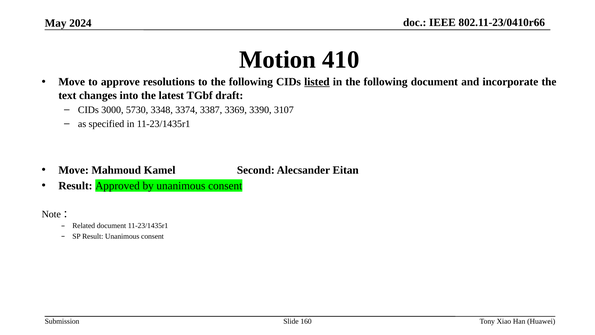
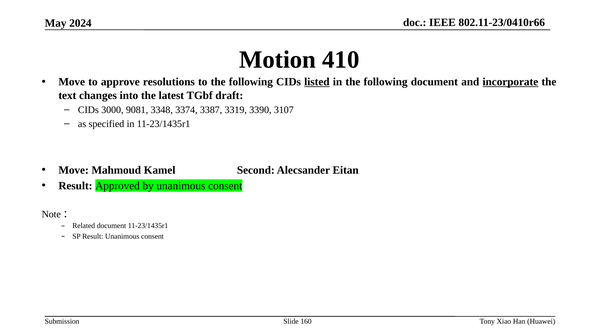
incorporate underline: none -> present (510, 82)
5730: 5730 -> 9081 (137, 110)
3369: 3369 -> 3319 (236, 110)
